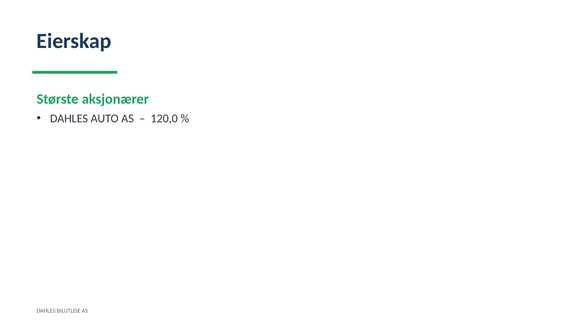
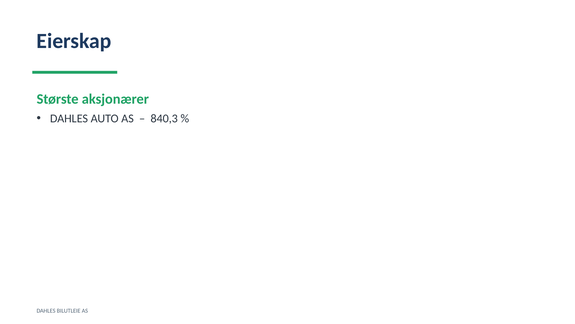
120,0: 120,0 -> 840,3 (164, 118)
